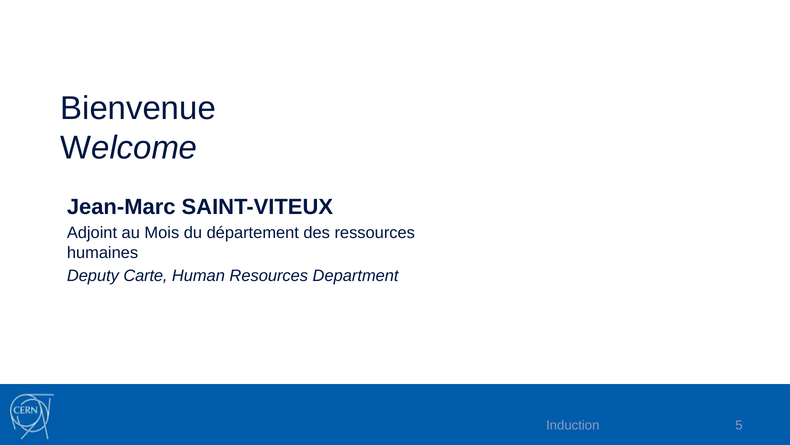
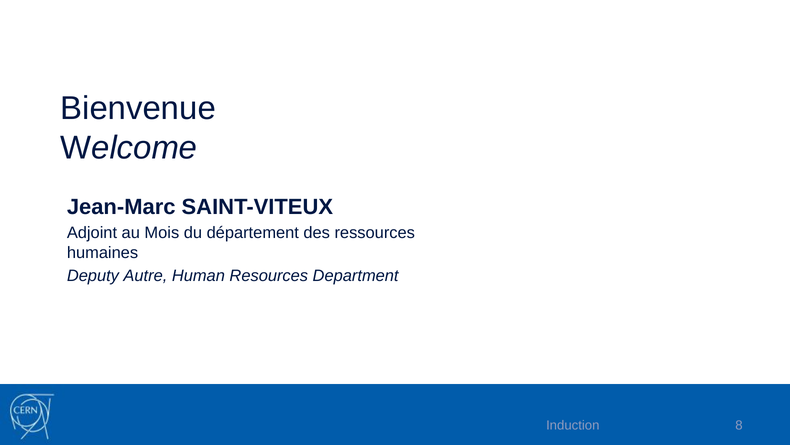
Carte: Carte -> Autre (145, 275)
5: 5 -> 8 (739, 425)
